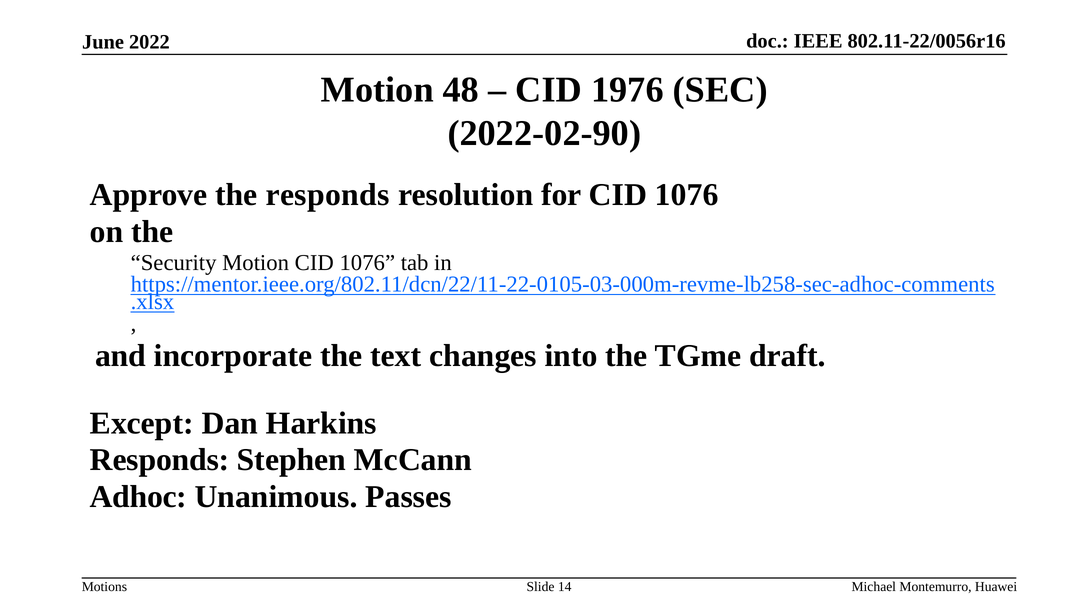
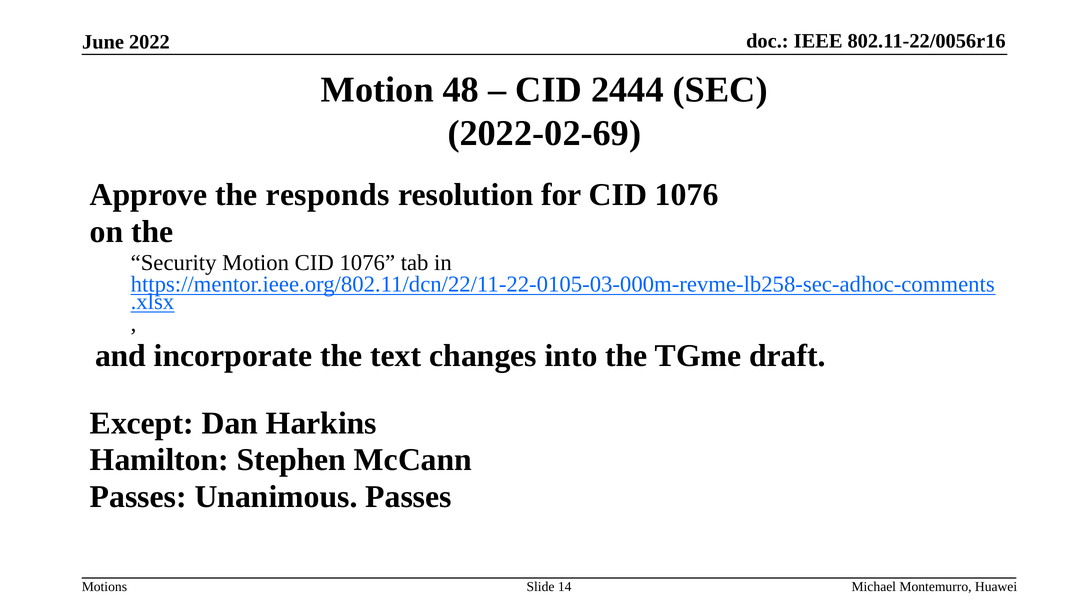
1976: 1976 -> 2444 (627, 90)
2022-02-90: 2022-02-90 -> 2022-02-69 (544, 133)
Responds: Responds -> Hamilton (159, 460)
Adhoc: Adhoc -> Passes (138, 497)
